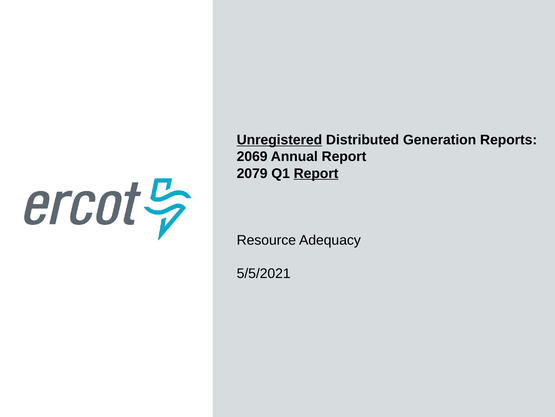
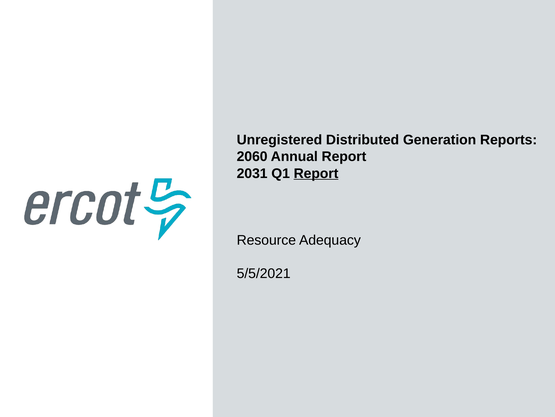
Unregistered underline: present -> none (279, 140)
2069: 2069 -> 2060 (252, 156)
2079: 2079 -> 2031 (252, 173)
